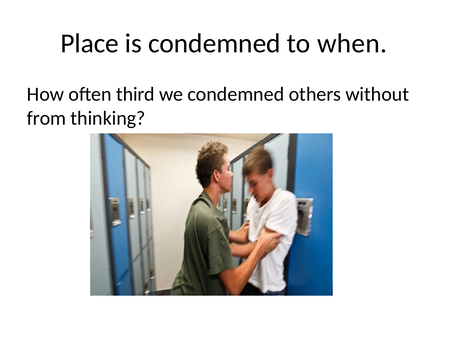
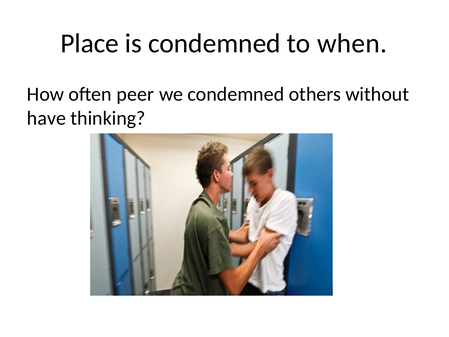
third: third -> peer (135, 94)
from: from -> have (46, 118)
